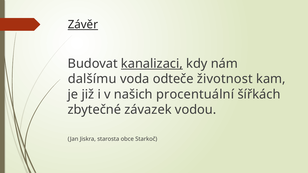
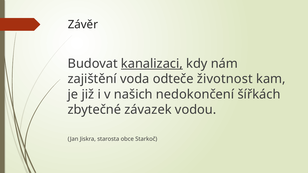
Závěr underline: present -> none (83, 25)
dalšímu: dalšímu -> zajištění (92, 79)
procentuální: procentuální -> nedokončení (195, 94)
